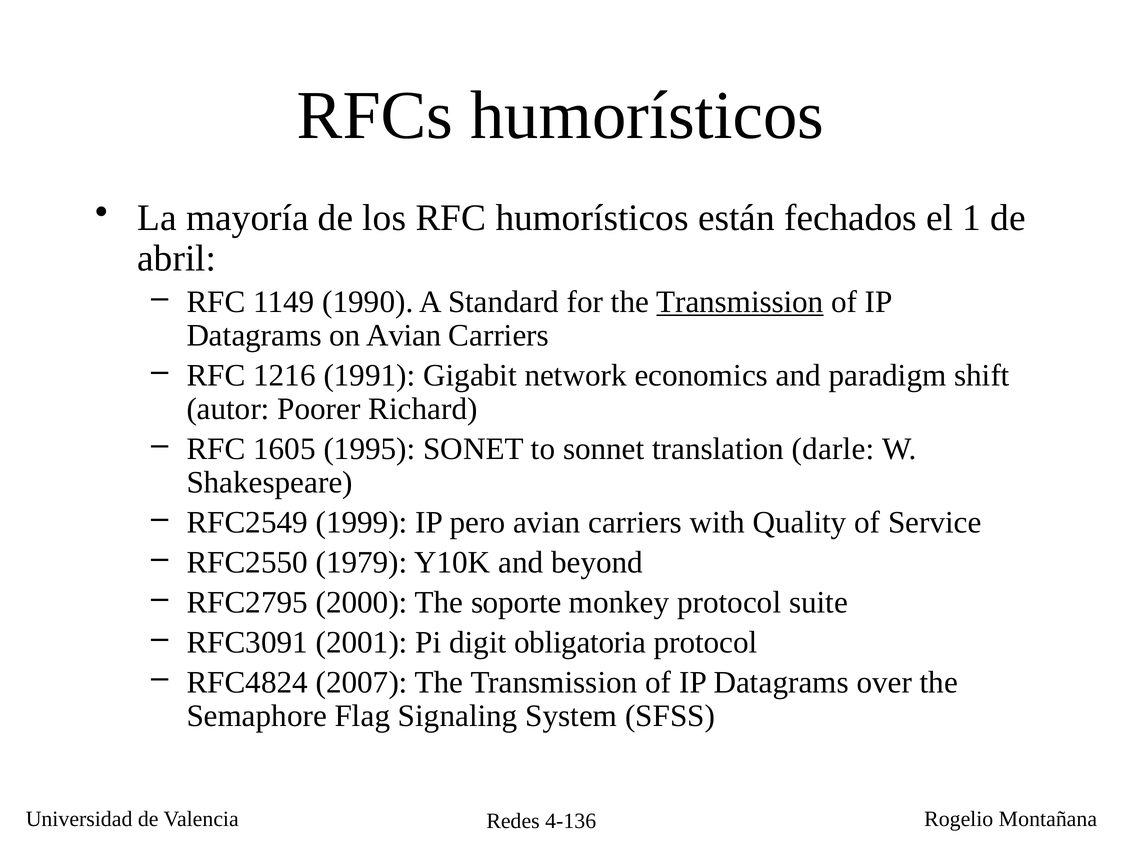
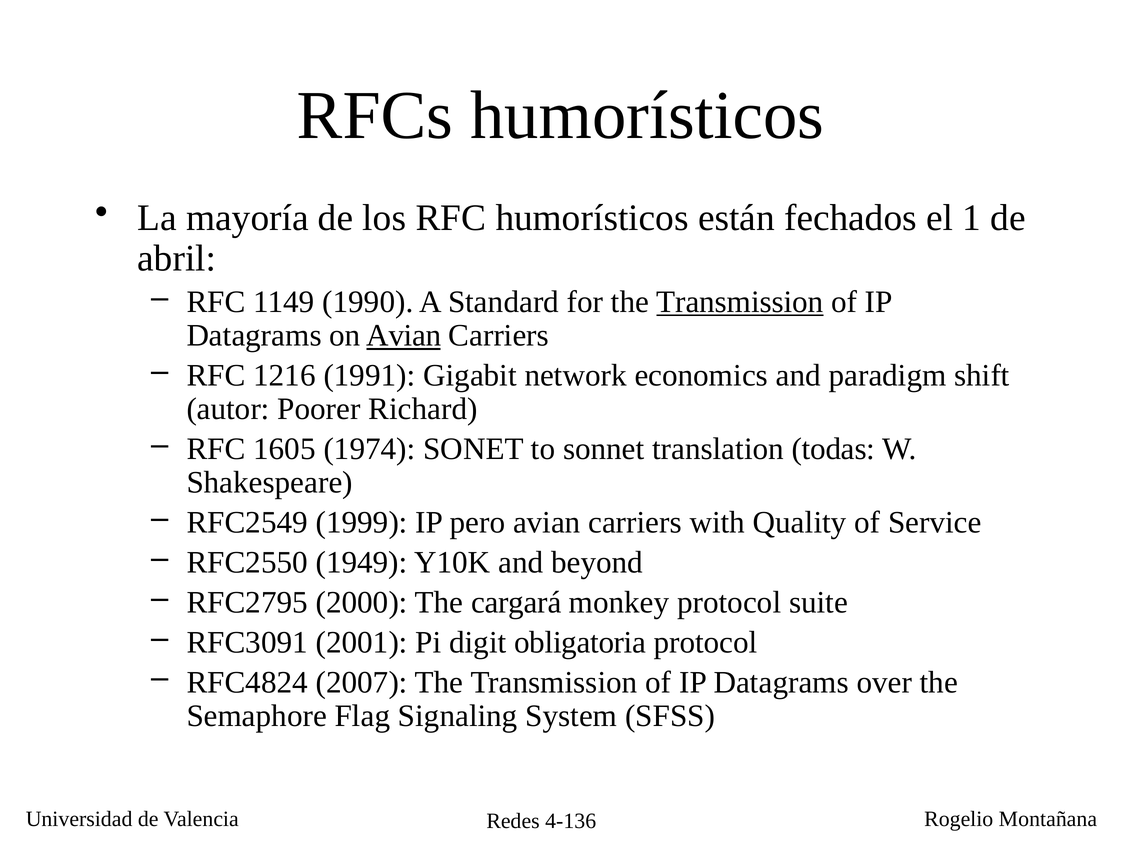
Avian underline: none -> present (404, 335)
1995: 1995 -> 1974 (369, 449)
darle: darle -> todas (833, 449)
1979: 1979 -> 1949 (362, 562)
soporte: soporte -> cargará (516, 602)
